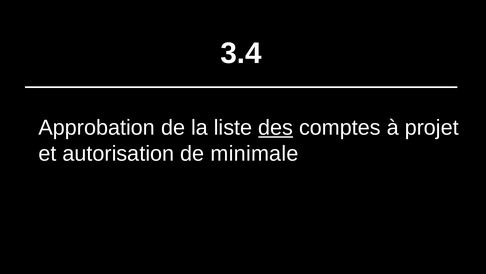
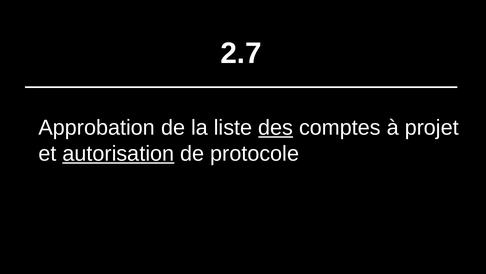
3.4: 3.4 -> 2.7 (241, 53)
autorisation underline: none -> present (118, 153)
minimale: minimale -> protocole (255, 153)
